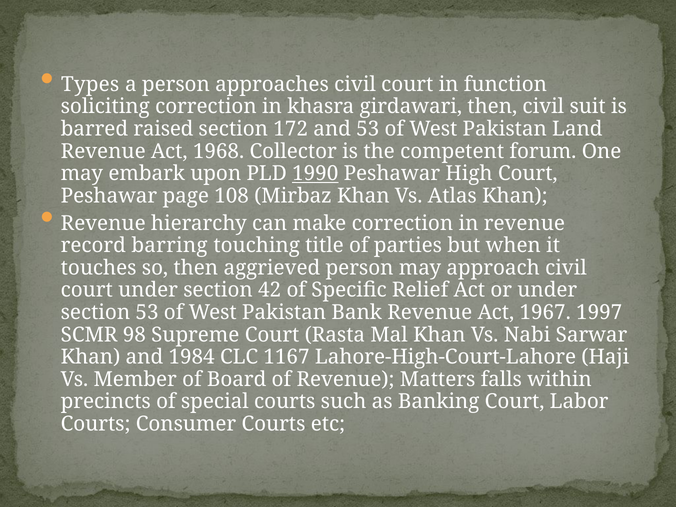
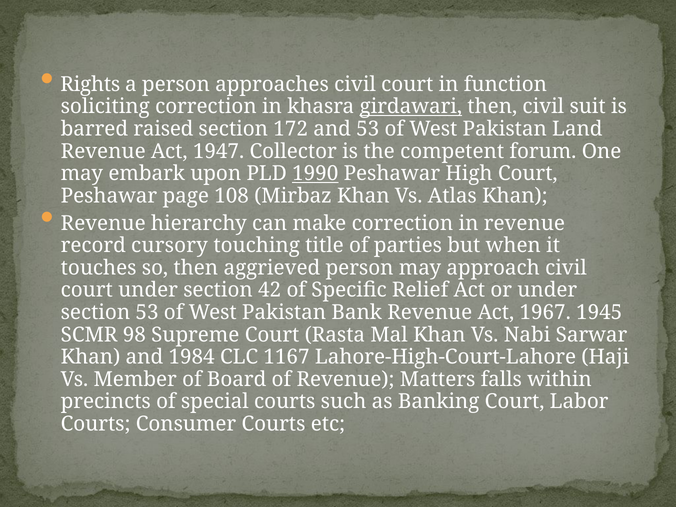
Types: Types -> Rights (90, 84)
girdawari underline: none -> present (411, 107)
1968: 1968 -> 1947 (219, 151)
barring: barring -> cursory (170, 246)
1997: 1997 -> 1945 (599, 312)
